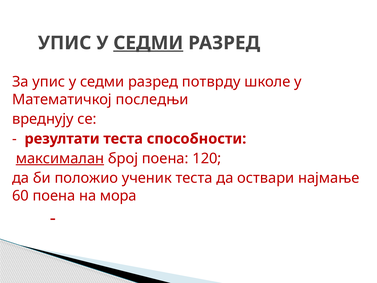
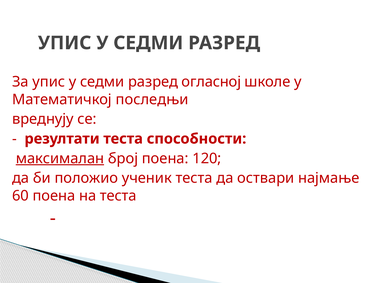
СЕДМИ underline: present -> none (148, 43)
потврду: потврду -> огласној (211, 82)
на мора: мора -> теста (118, 195)
